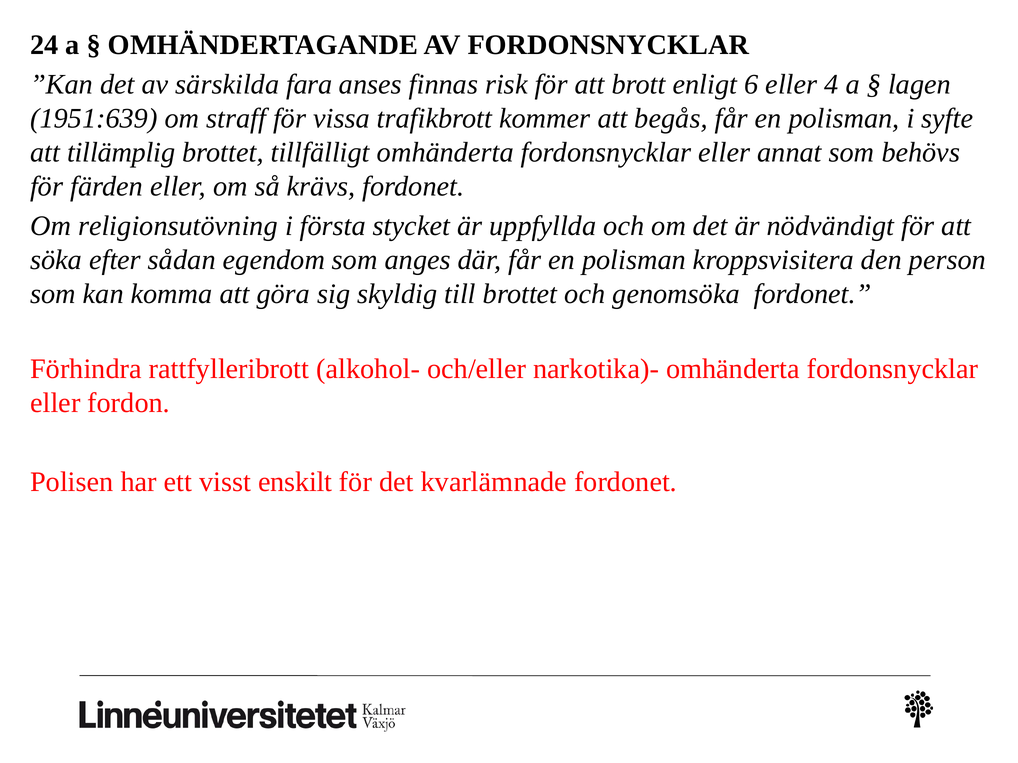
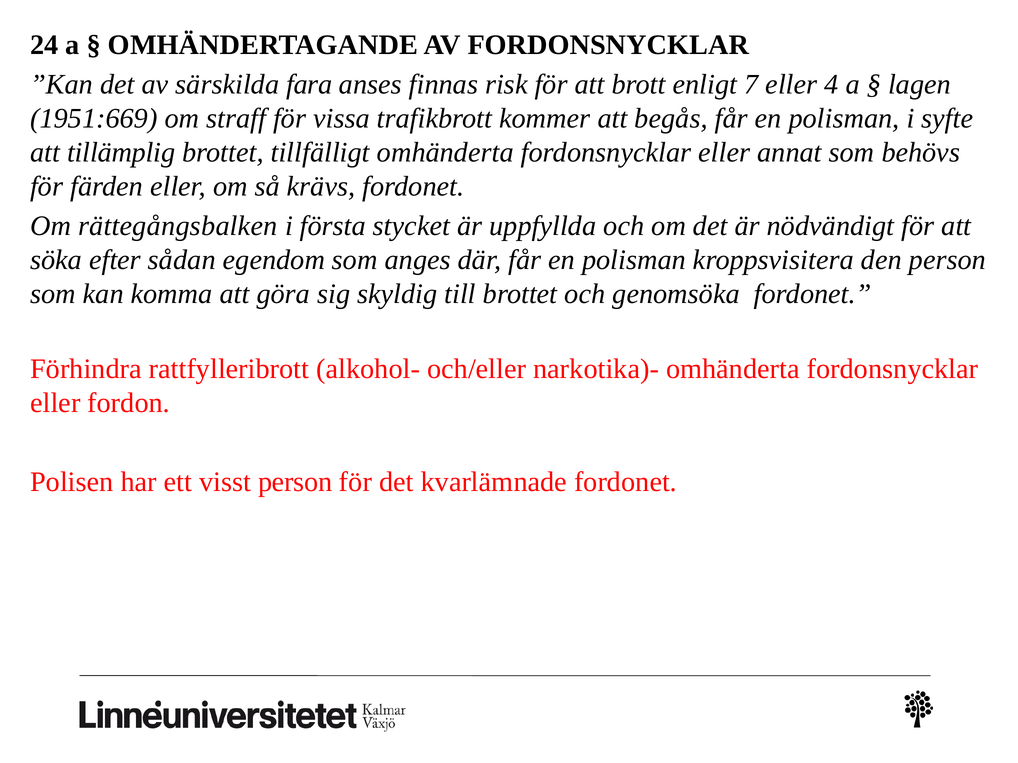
6: 6 -> 7 (751, 85)
1951:639: 1951:639 -> 1951:669 (94, 119)
religionsutövning: religionsutövning -> rättegångsbalken (178, 226)
visst enskilt: enskilt -> person (295, 482)
